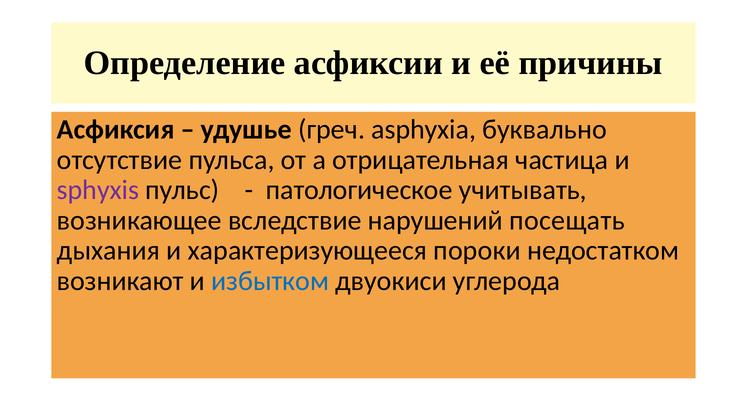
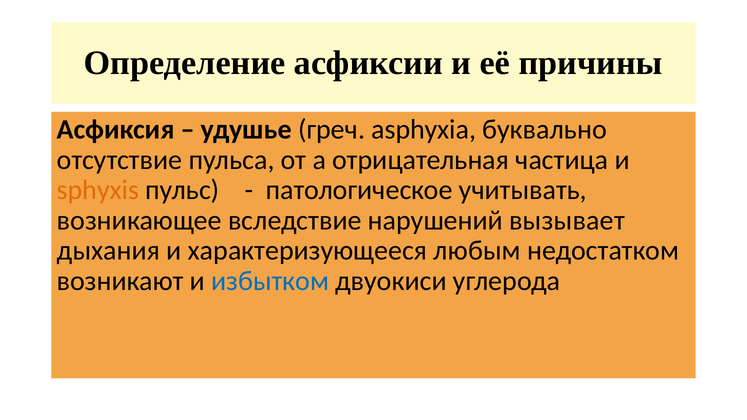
sphyxis colour: purple -> orange (98, 190)
посещать: посещать -> вызывает (567, 220)
пороки: пороки -> любым (477, 251)
